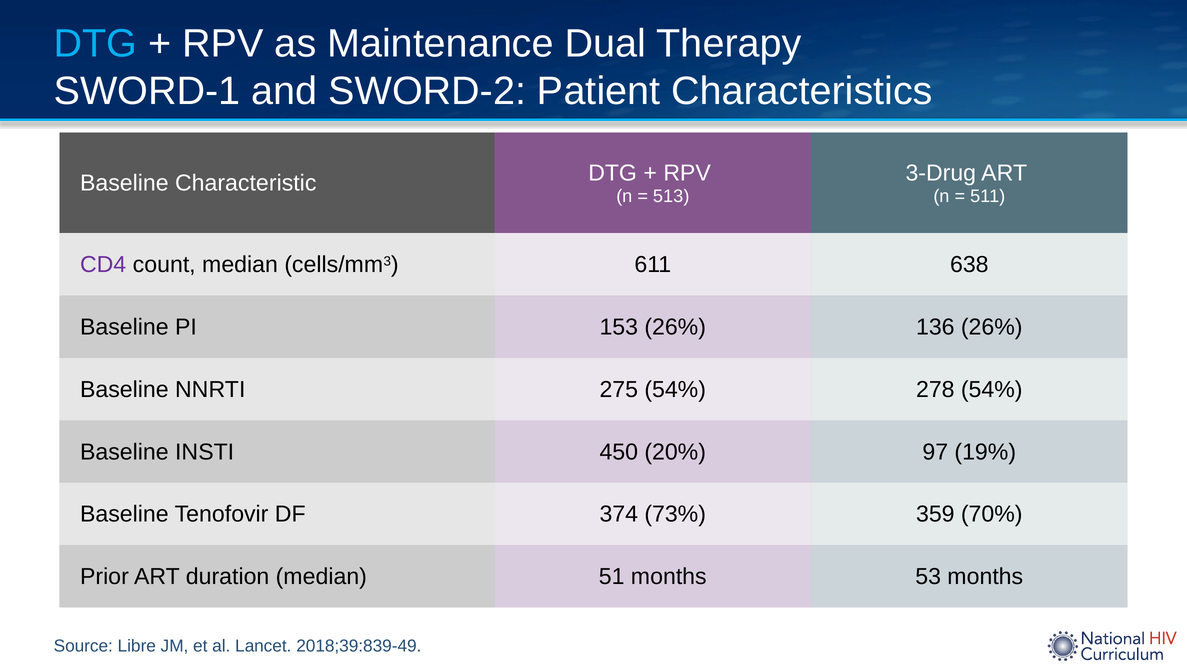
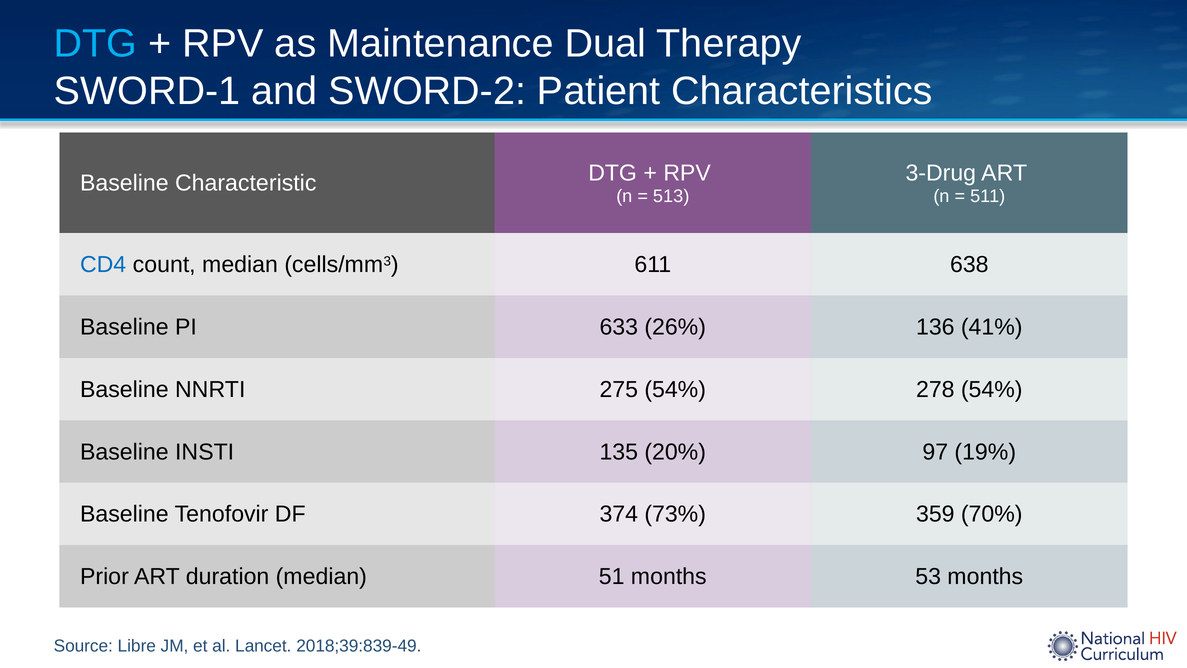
CD4 colour: purple -> blue (103, 265)
153: 153 -> 633 (619, 327)
136 26%: 26% -> 41% (992, 327)
450: 450 -> 135 (619, 452)
